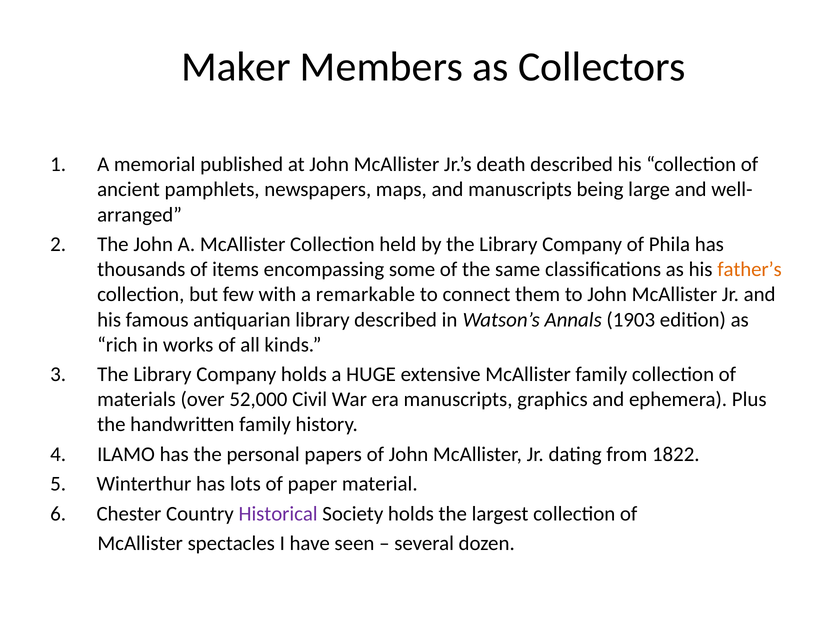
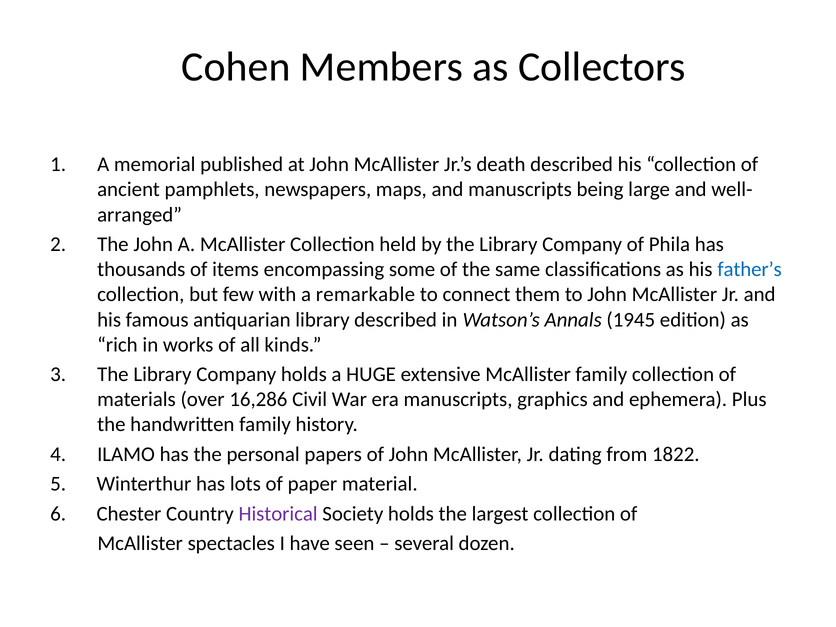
Maker: Maker -> Cohen (236, 67)
father’s colour: orange -> blue (750, 269)
1903: 1903 -> 1945 (631, 320)
52,000: 52,000 -> 16,286 (258, 399)
